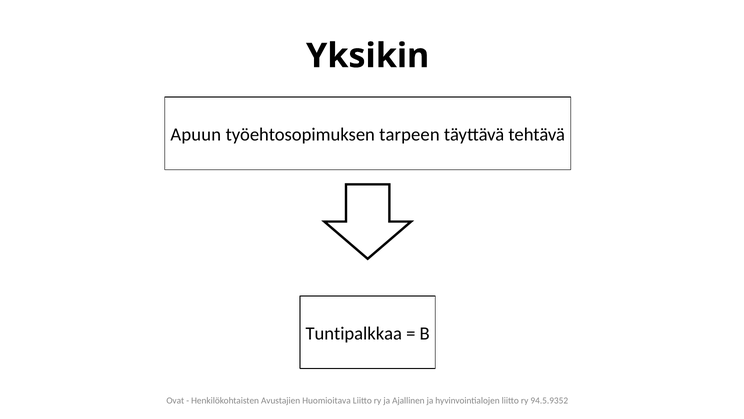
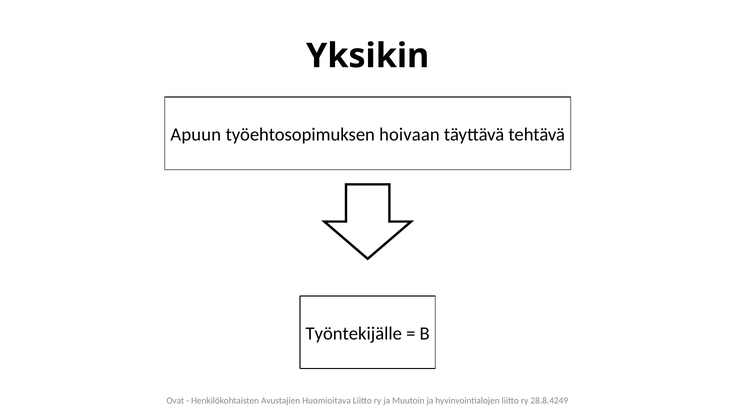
tarpeen: tarpeen -> hoivaan (409, 135)
Tuntipalkkaa: Tuntipalkkaa -> Työntekijälle (354, 333)
Ajallinen: Ajallinen -> Muutoin (408, 400)
94.5.9352: 94.5.9352 -> 28.8.4249 (549, 400)
